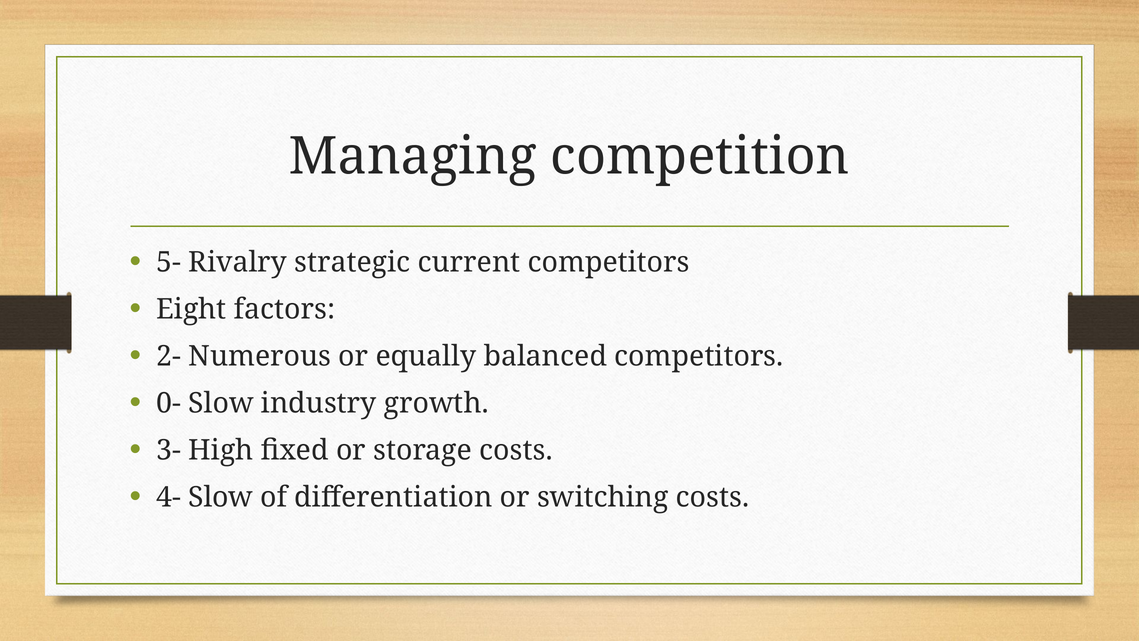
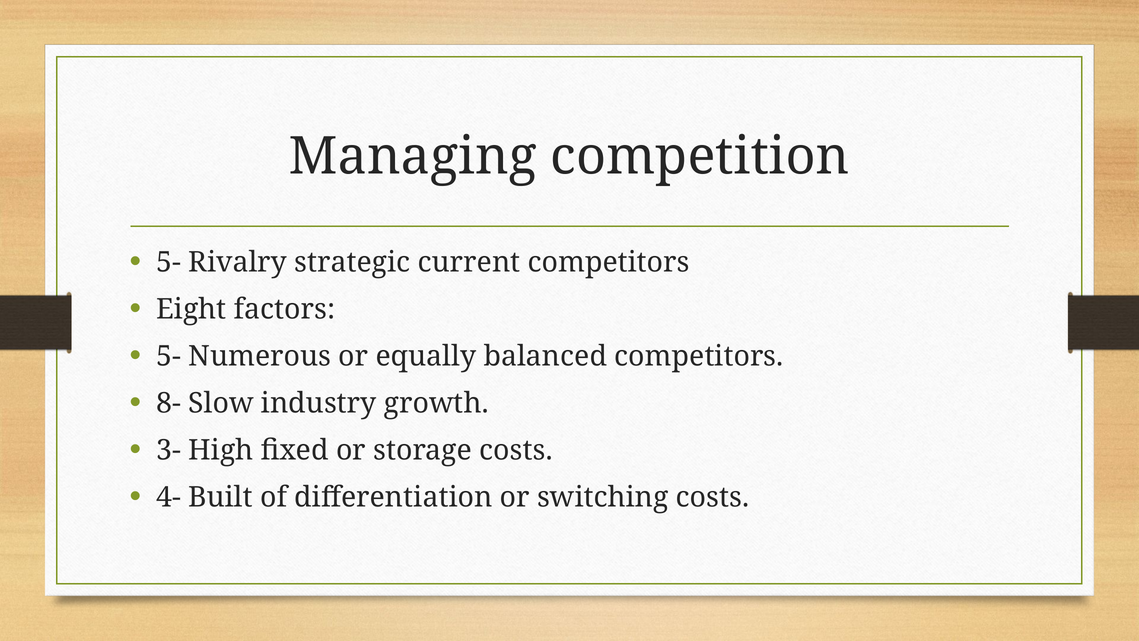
2-: 2- -> 5- (169, 356)
0-: 0- -> 8- (169, 403)
4- Slow: Slow -> Built (221, 497)
